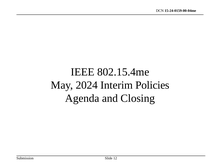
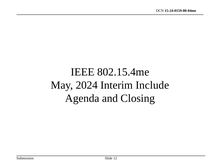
Policies: Policies -> Include (152, 85)
